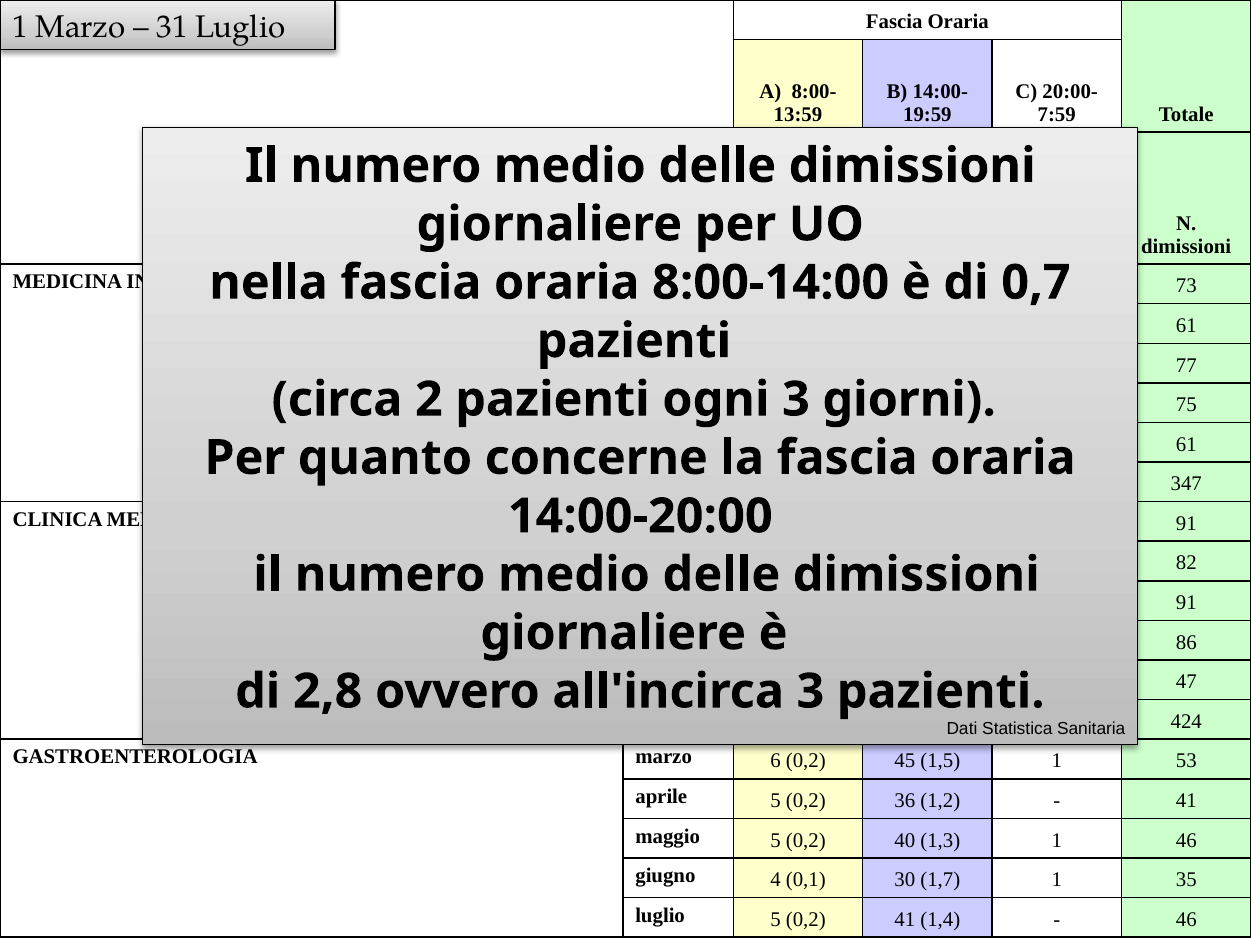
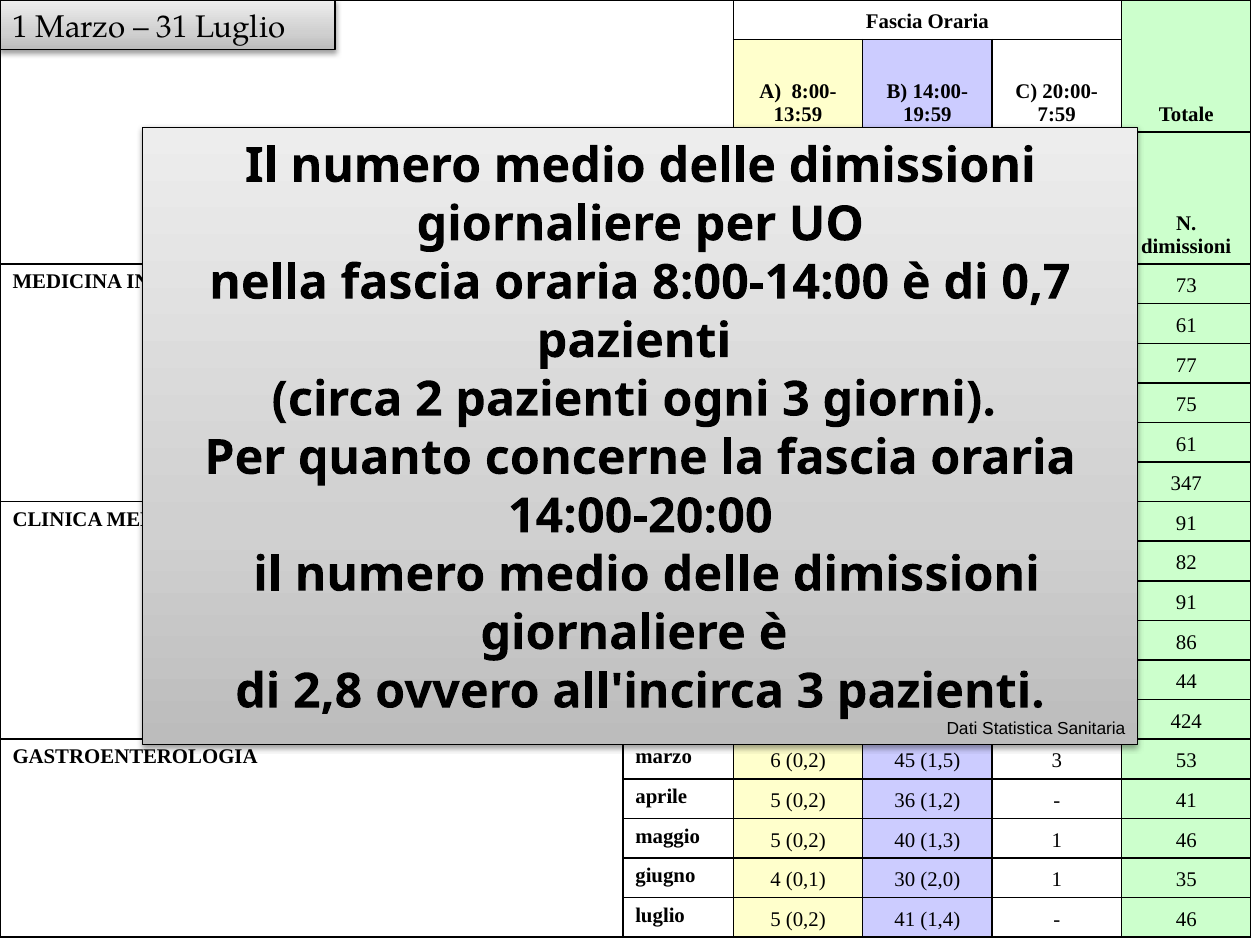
47: 47 -> 44 (1186, 682)
1,5 1: 1 -> 3 (1057, 761)
30 1,7: 1,7 -> 2,0 (940, 880)
